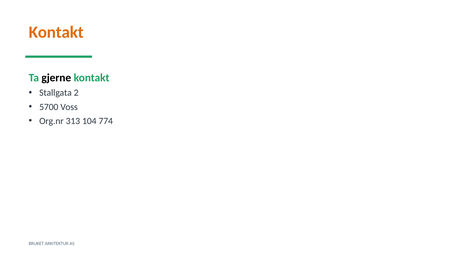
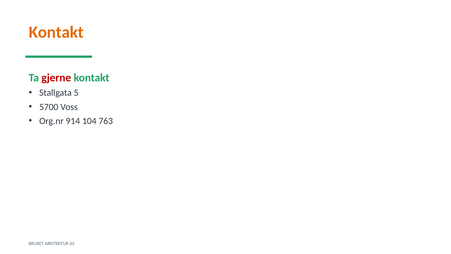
gjerne colour: black -> red (56, 78)
2: 2 -> 5 (76, 93)
313: 313 -> 914 (73, 121)
774: 774 -> 763 (106, 121)
